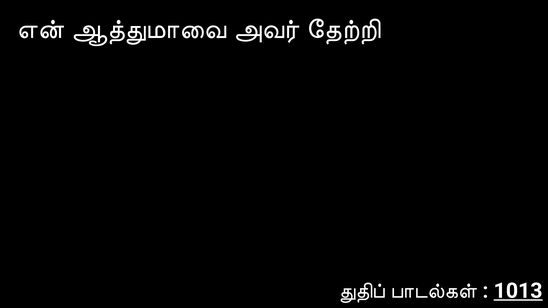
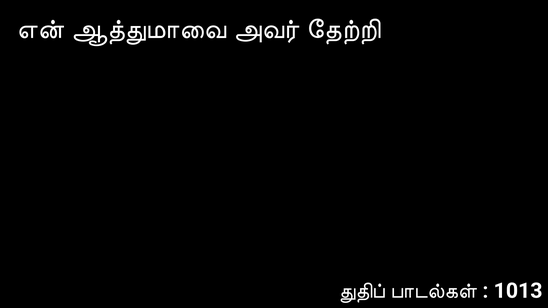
1013 underline: present -> none (518, 291)
